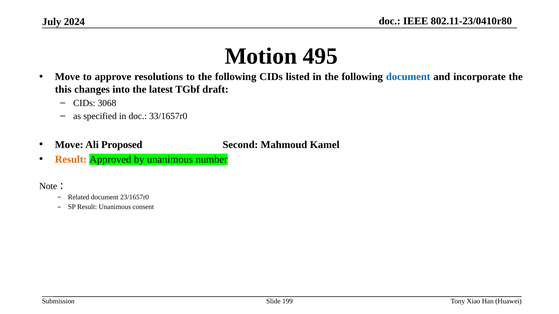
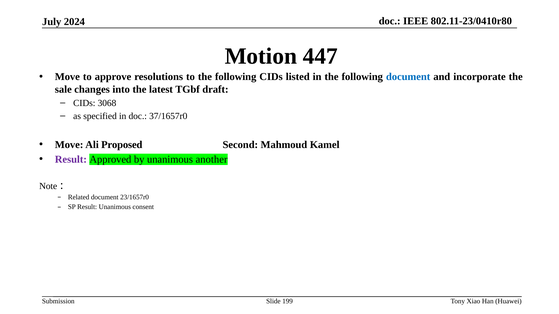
495: 495 -> 447 (320, 56)
this: this -> sale (63, 90)
33/1657r0: 33/1657r0 -> 37/1657r0 (168, 116)
Result colour: orange -> purple (71, 160)
number: number -> another (212, 160)
